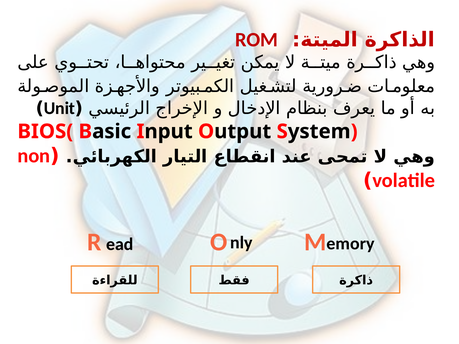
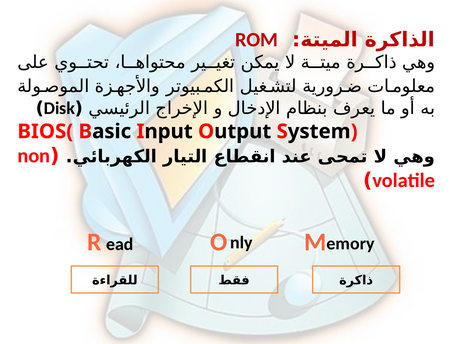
Unit: Unit -> Disk (59, 108)
